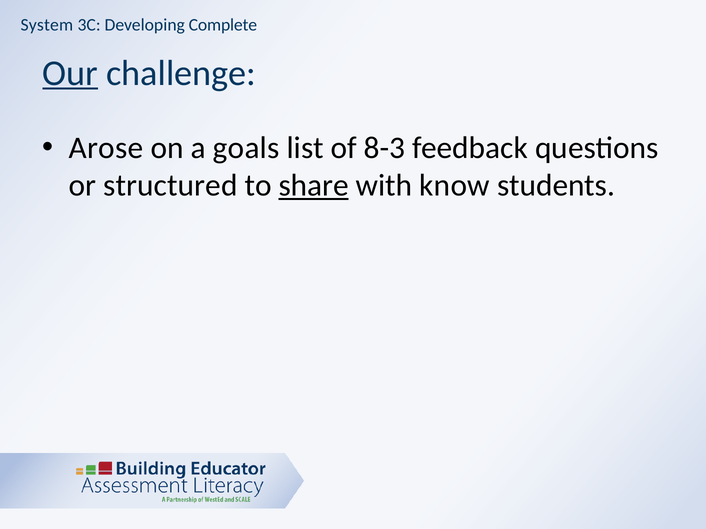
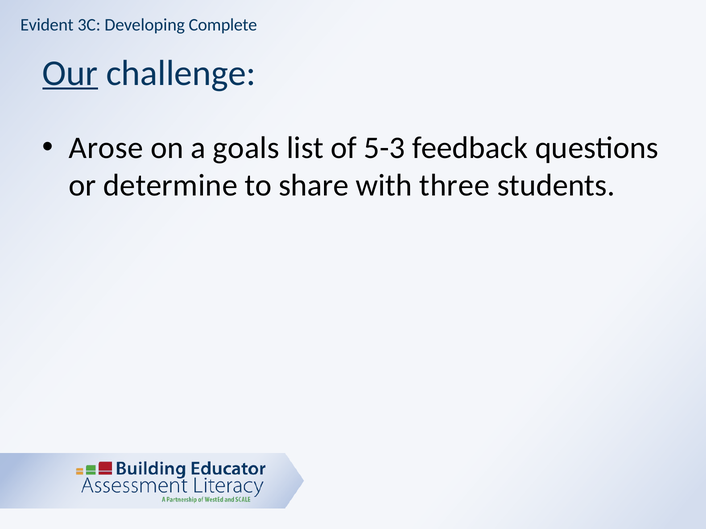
System: System -> Evident (47, 25)
8-3: 8-3 -> 5-3 (385, 148)
structured: structured -> determine (171, 186)
share underline: present -> none (314, 186)
know: know -> three (455, 186)
